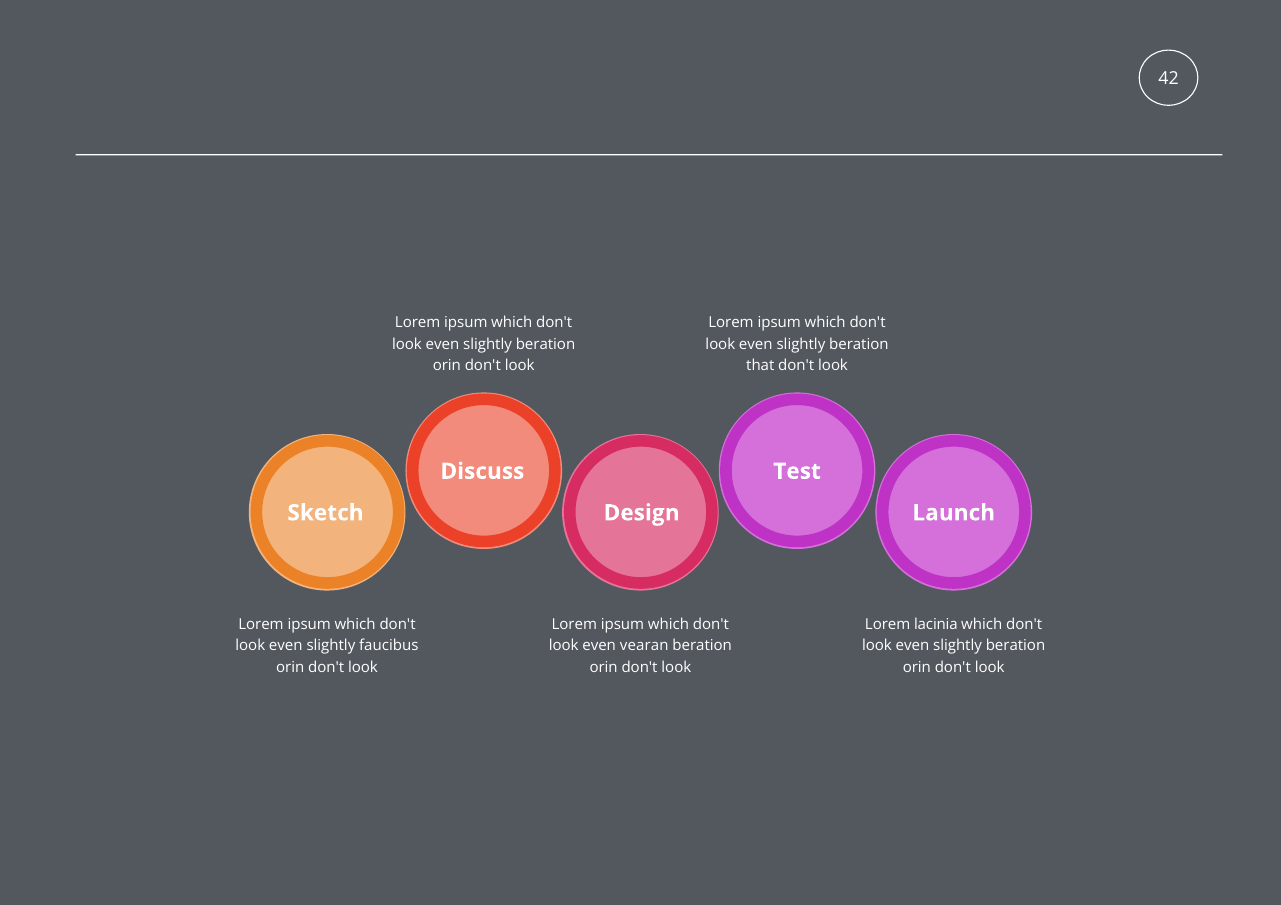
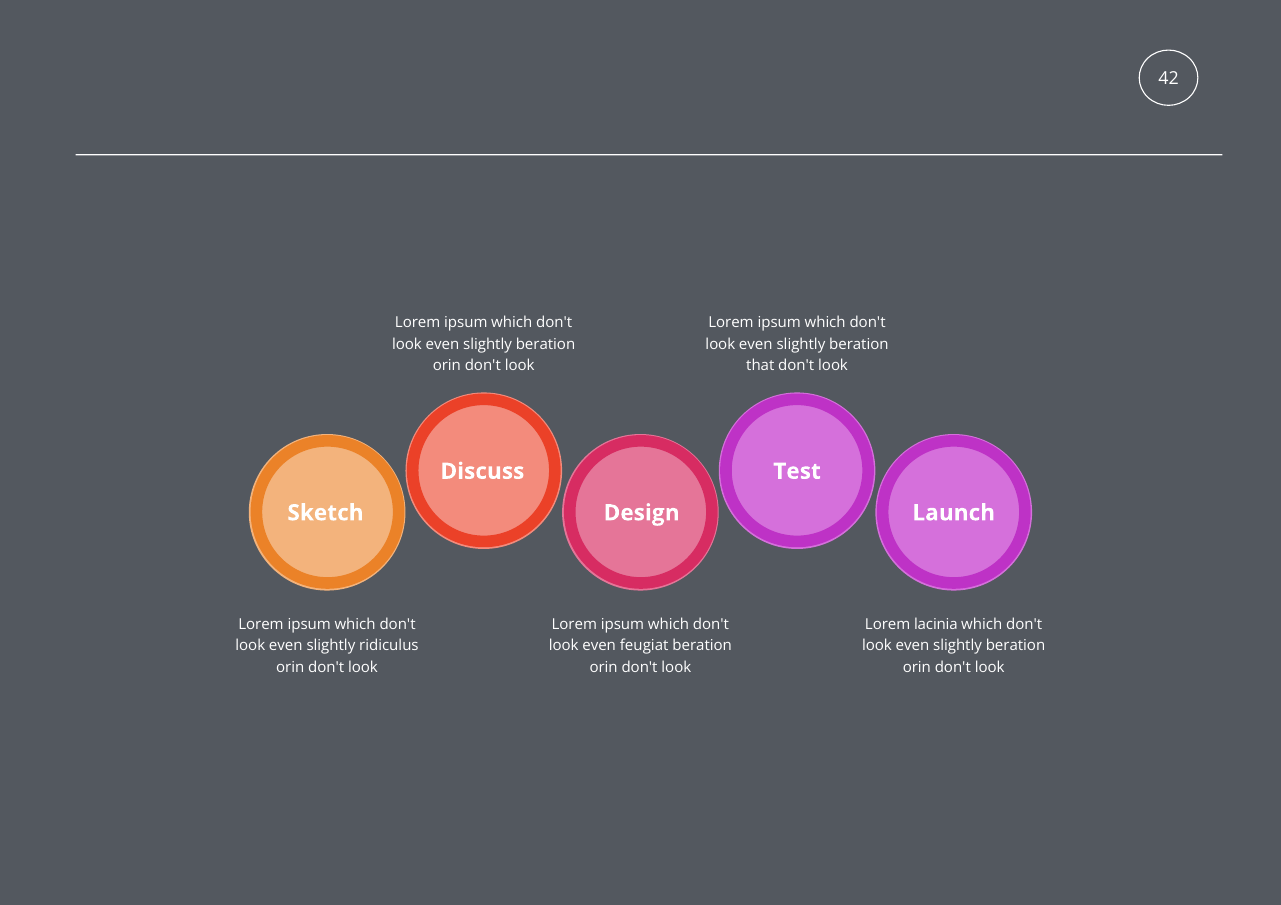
faucibus: faucibus -> ridiculus (389, 646)
vearan: vearan -> feugiat (644, 646)
